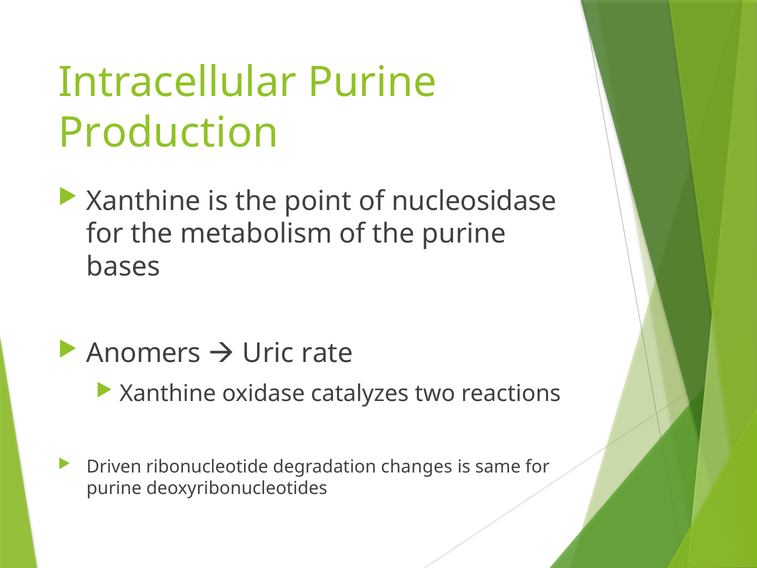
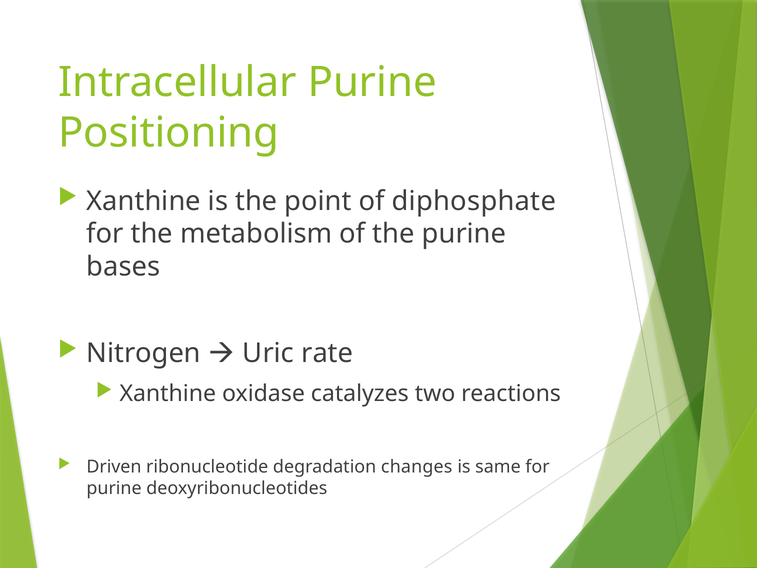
Production: Production -> Positioning (169, 133)
nucleosidase: nucleosidase -> diphosphate (474, 201)
Anomers: Anomers -> Nitrogen (144, 353)
